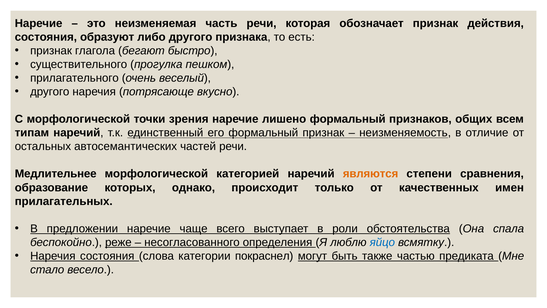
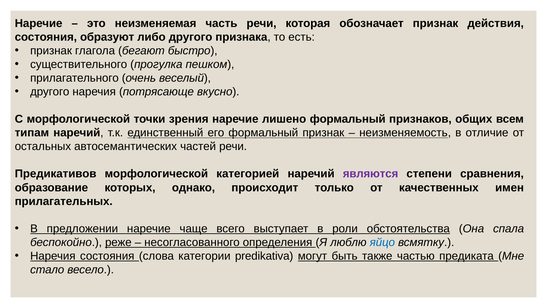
Медлительнее: Медлительнее -> Предикативов (56, 174)
являются colour: orange -> purple (371, 174)
покраснел: покраснел -> predikativa (264, 256)
